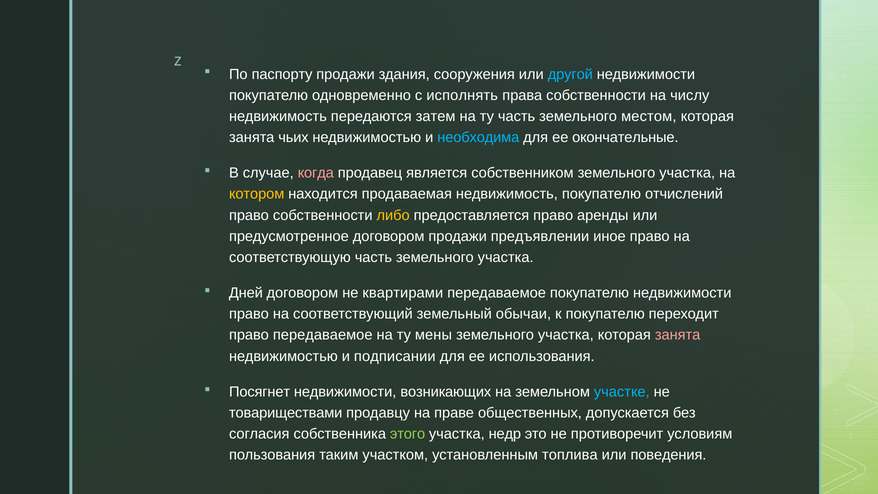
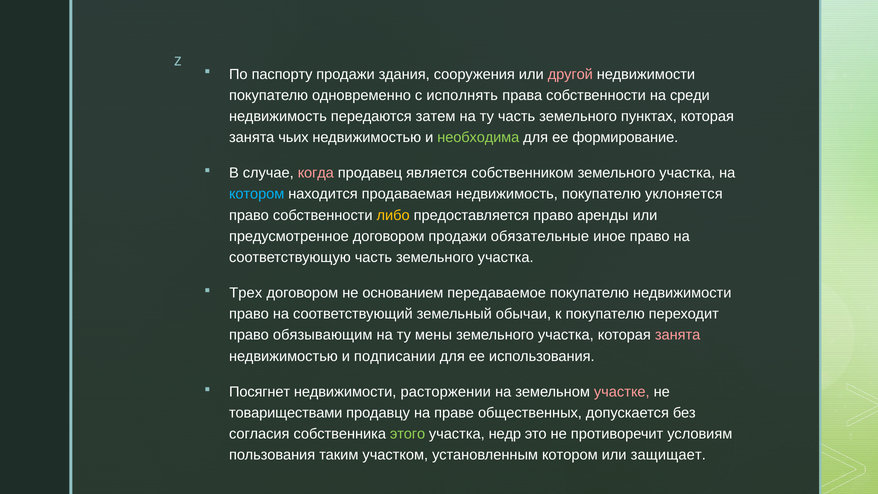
другой colour: light blue -> pink (570, 74)
числу: числу -> среди (690, 95)
местом: местом -> пунктах (649, 116)
необходима colour: light blue -> light green (478, 137)
окончательные: окончательные -> формирование (625, 137)
котором colour: yellow -> light blue (257, 194)
отчислений: отчислений -> уклоняется (684, 194)
предъявлении: предъявлении -> обязательные (540, 236)
Дней: Дней -> Трех (246, 293)
квартирами: квартирами -> основанием (403, 293)
право передаваемое: передаваемое -> обязывающим (323, 335)
возникающих: возникающих -> расторжении (446, 392)
участке colour: light blue -> pink (622, 392)
установленным топлива: топлива -> котором (570, 455)
поведения: поведения -> защищает (668, 455)
